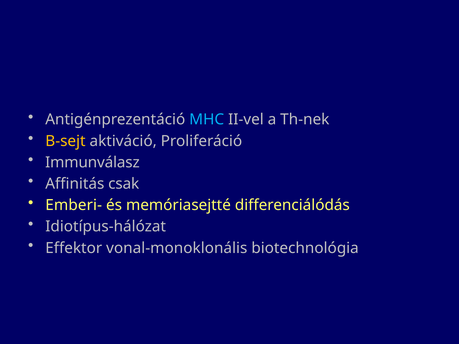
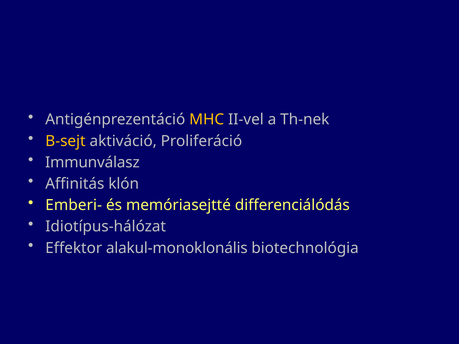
MHC colour: light blue -> yellow (207, 120)
csak: csak -> klón (124, 184)
vonal-monoklonális: vonal-monoklonális -> alakul-monoklonális (177, 248)
